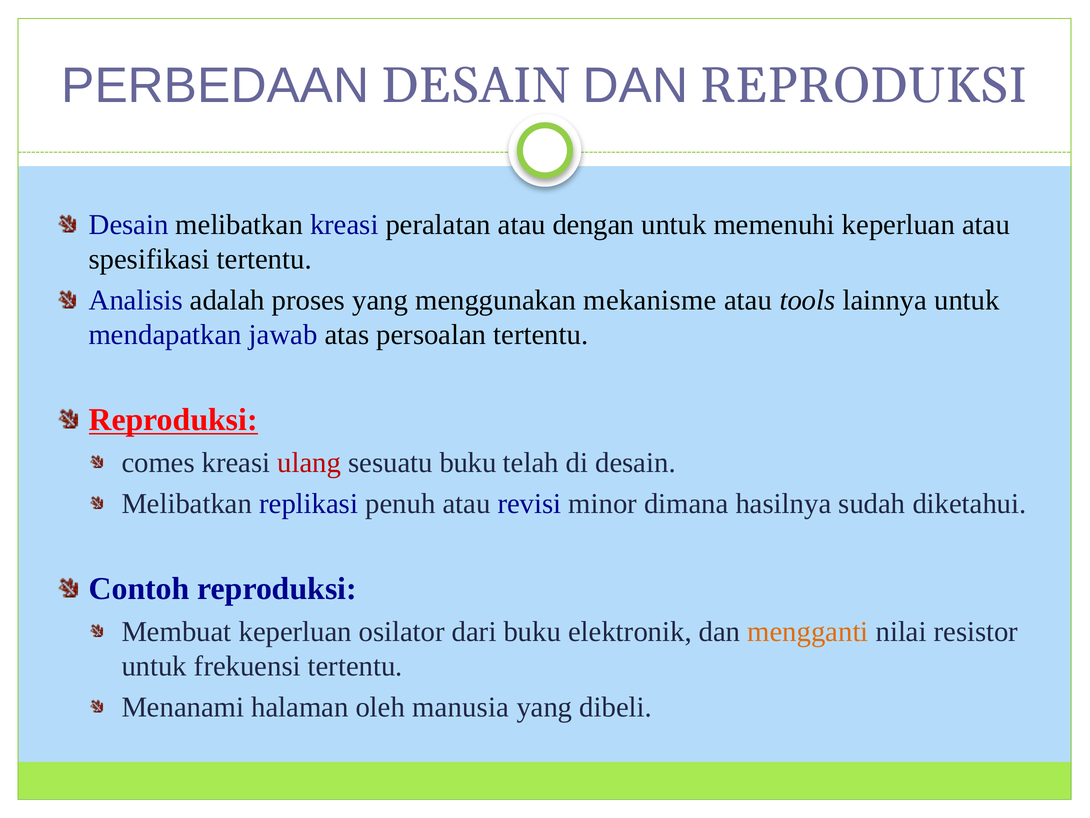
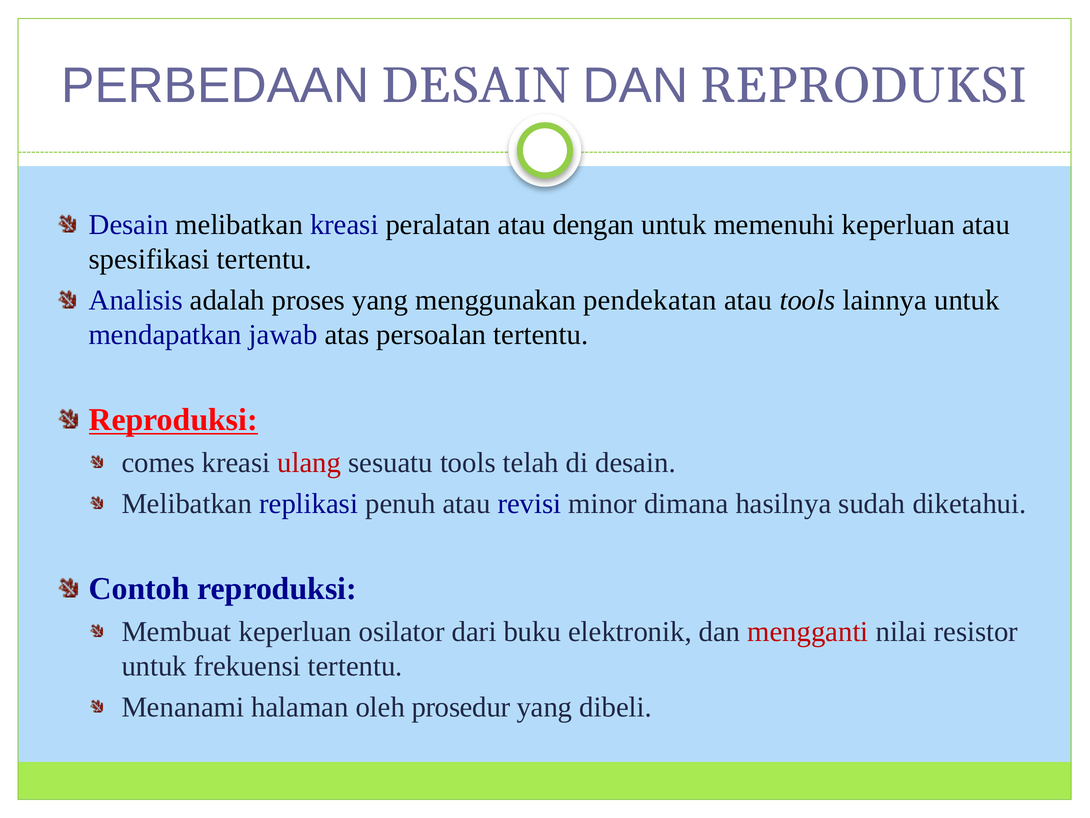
mekanisme: mekanisme -> pendekatan (650, 300)
sesuatu buku: buku -> tools (468, 462)
mengganti colour: orange -> red (808, 631)
manusia: manusia -> prosedur (461, 707)
